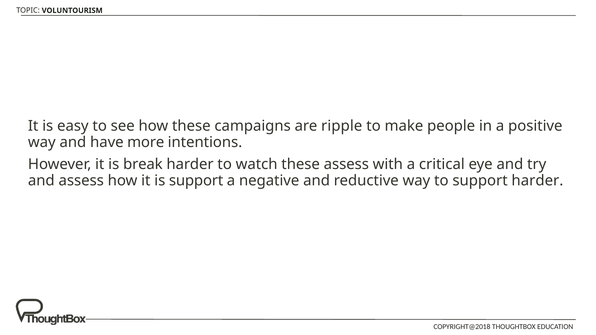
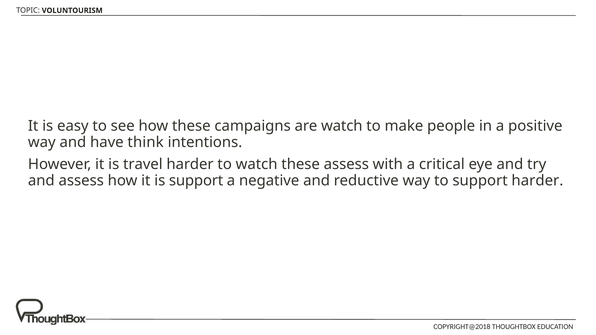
are ripple: ripple -> watch (342, 126)
more: more -> think (146, 142)
break: break -> travel (143, 165)
